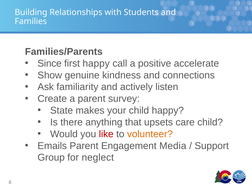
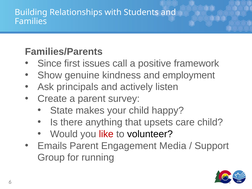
first happy: happy -> issues (96, 63)
accelerate: accelerate -> framework (196, 63)
connections: connections -> employment (189, 75)
familiarity: familiarity -> principals (77, 87)
volunteer colour: orange -> black (150, 134)
neglect: neglect -> running (98, 158)
